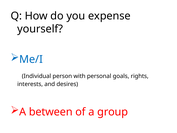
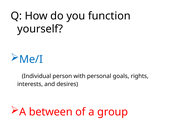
expense: expense -> function (109, 16)
